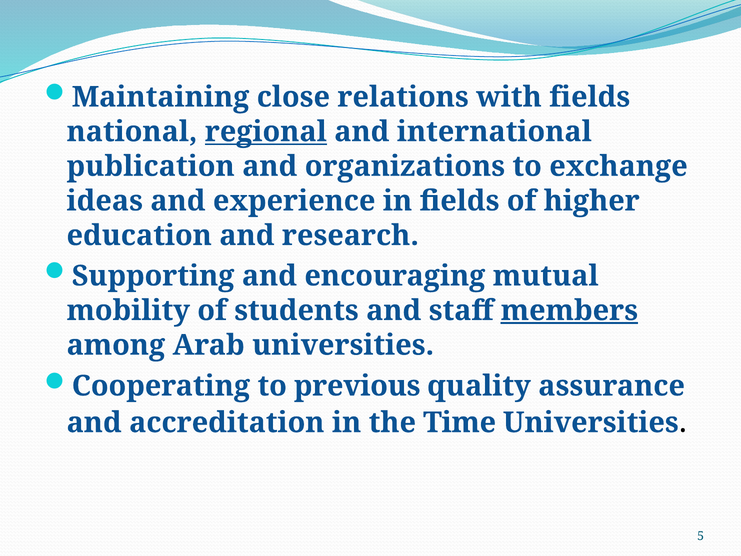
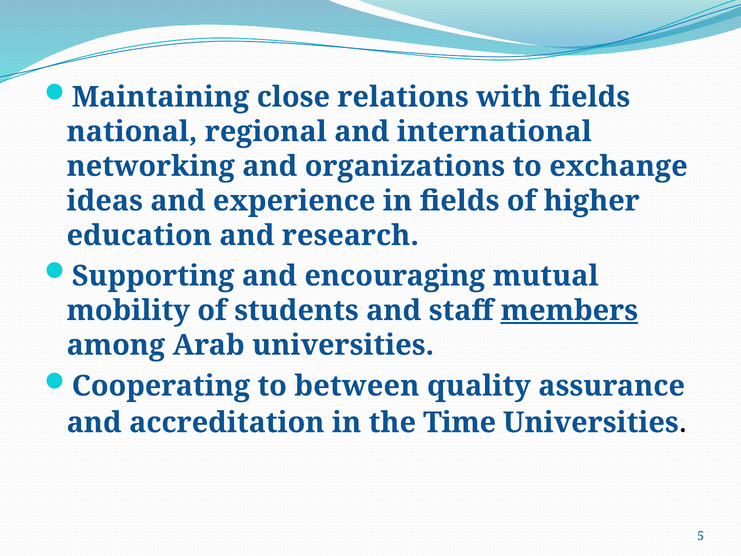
regional underline: present -> none (266, 132)
publication: publication -> networking (151, 166)
previous: previous -> between (357, 386)
